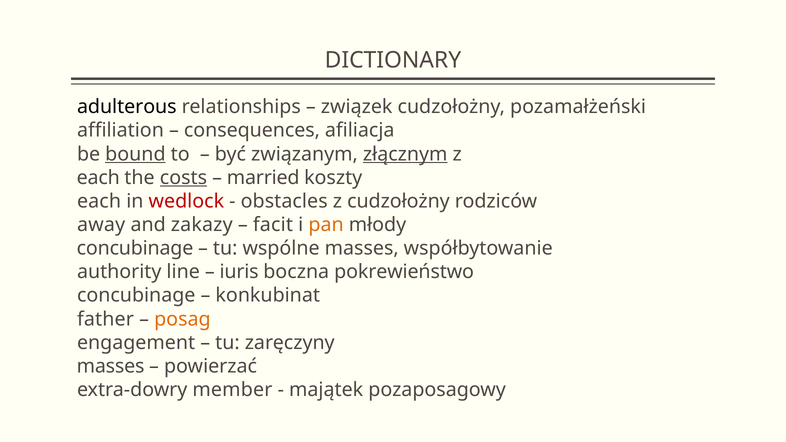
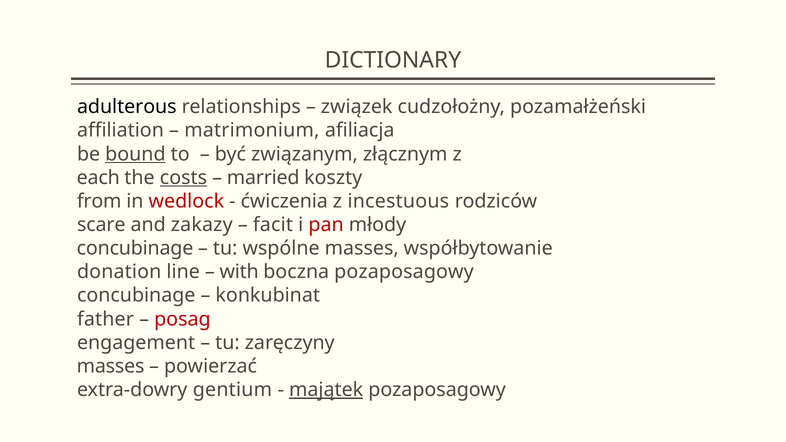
consequences: consequences -> matrimonium (252, 131)
złącznym underline: present -> none (405, 154)
each: each -> from (99, 201)
obstacles: obstacles -> ćwiczenia (284, 201)
z cudzołożny: cudzołożny -> incestuous (398, 201)
away: away -> scare (101, 225)
pan colour: orange -> red (326, 225)
authority: authority -> donation (119, 272)
iuris: iuris -> with (239, 272)
boczna pokrewieństwo: pokrewieństwo -> pozaposagowy (404, 272)
posag colour: orange -> red (182, 319)
member: member -> gentium (232, 390)
majątek underline: none -> present (326, 390)
